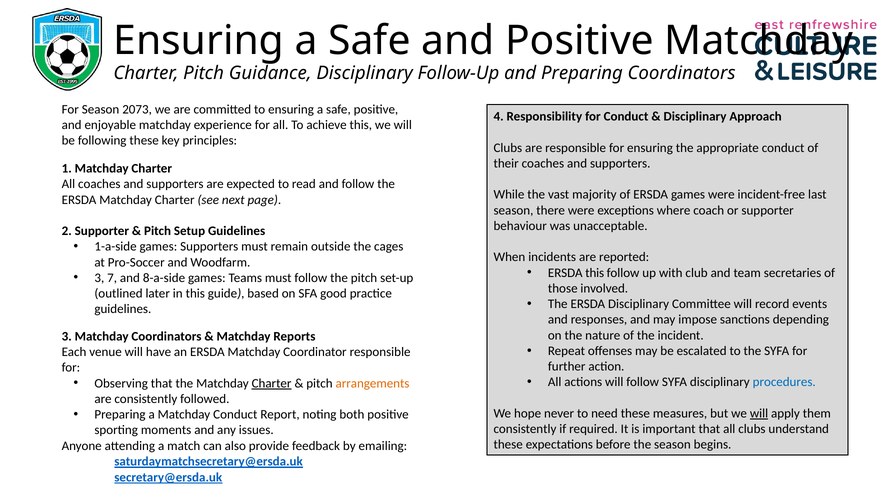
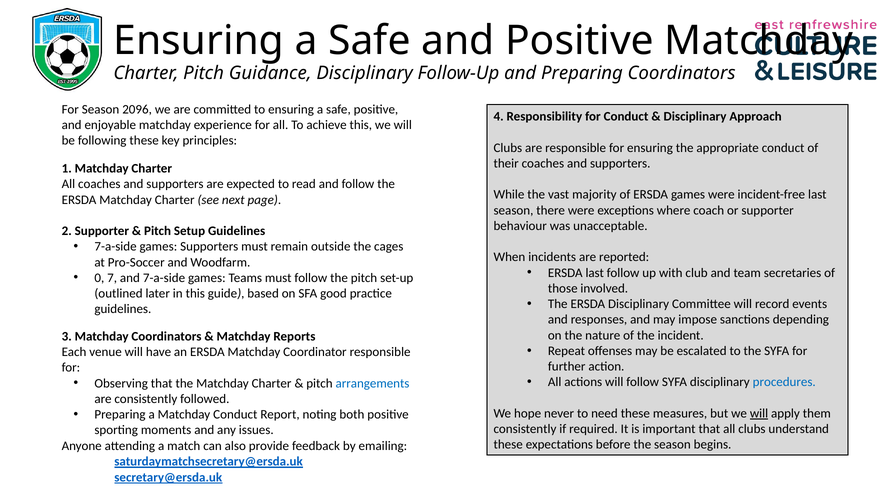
2073: 2073 -> 2096 (137, 109)
1-a-side: 1-a-side -> 7-a-side (116, 246)
ERSDA this: this -> last (595, 273)
3: 3 -> 0 (99, 278)
and 8-a-side: 8-a-side -> 7-a-side (164, 278)
Charter underline: present -> none (272, 383)
arrangements colour: orange -> blue (373, 383)
